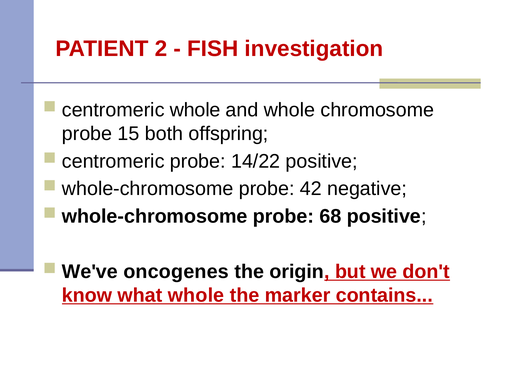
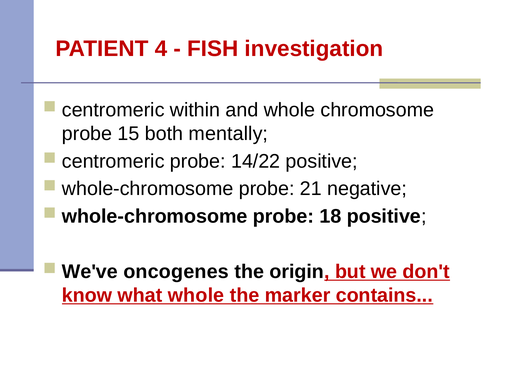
2: 2 -> 4 (161, 49)
centromeric whole: whole -> within (195, 110)
offspring: offspring -> mentally (228, 133)
42: 42 -> 21 (311, 189)
68: 68 -> 18 (330, 216)
